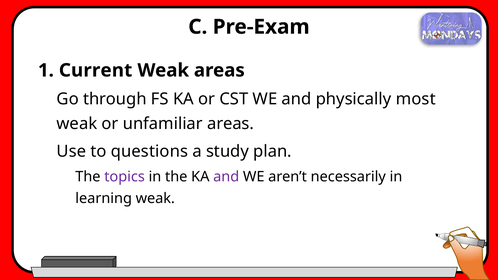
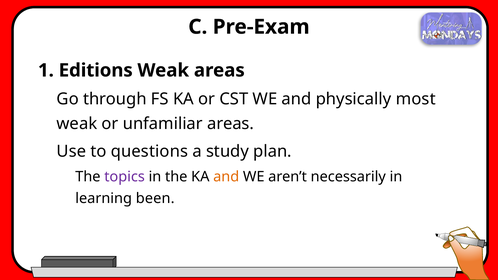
Current: Current -> Editions (96, 70)
and colour: purple -> orange (226, 177)
learning weak: weak -> been (155, 199)
